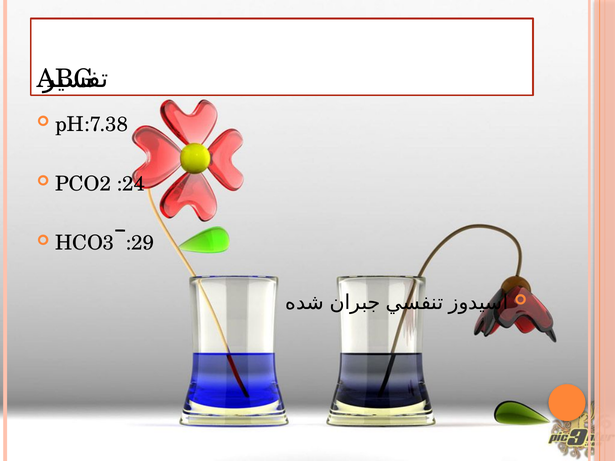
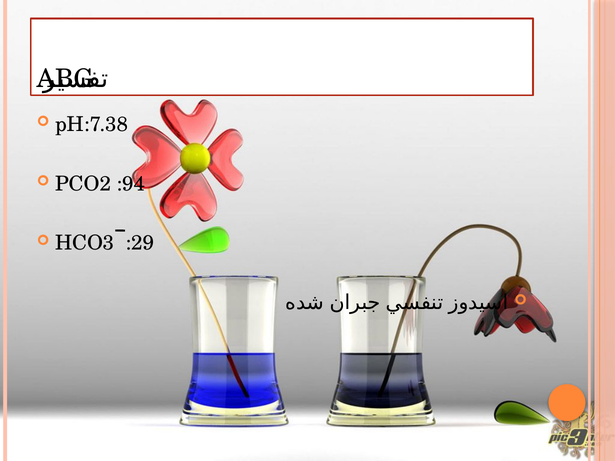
:24: :24 -> :94 (131, 184)
